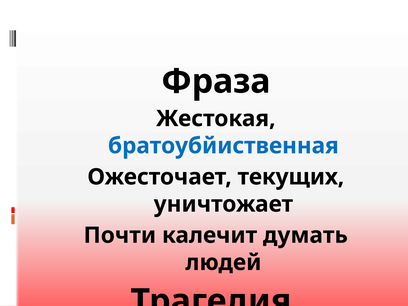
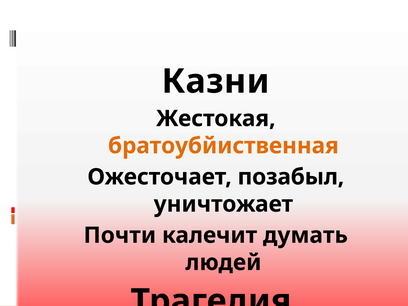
Фраза: Фраза -> Казни (216, 81)
братоубйиственная colour: blue -> orange (223, 146)
текущих: текущих -> позабыл (291, 177)
